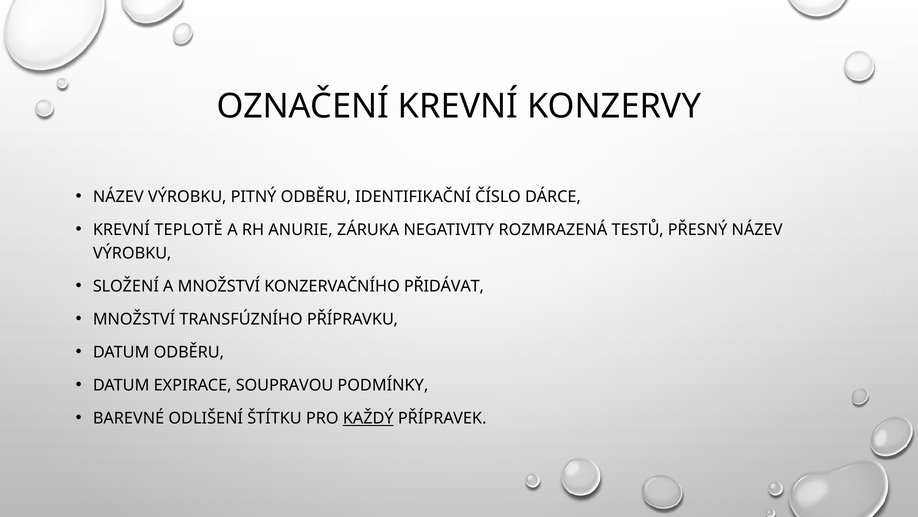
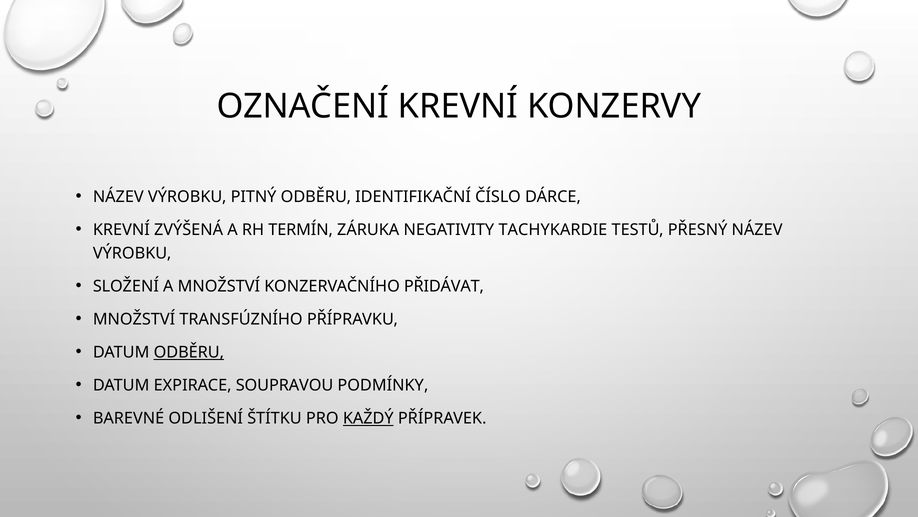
TEPLOTĚ: TEPLOTĚ -> ZVÝŠENÁ (189, 229)
ANURIE: ANURIE -> TERMÍN (301, 229)
ROZMRAZENÁ: ROZMRAZENÁ -> TACHYKARDIE (553, 229)
ODBĚRU underline: none -> present (189, 352)
